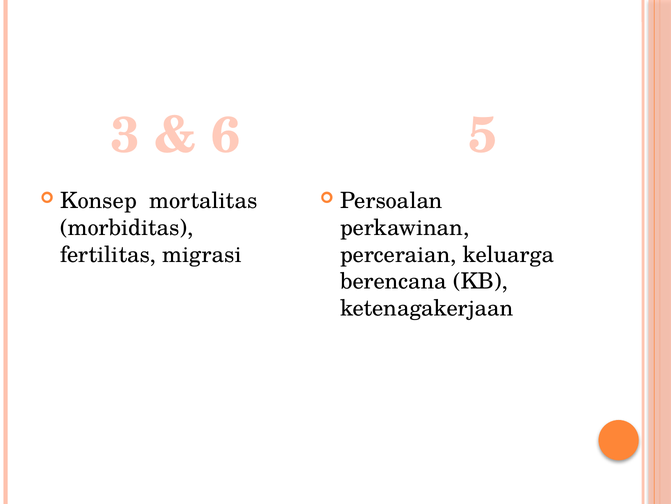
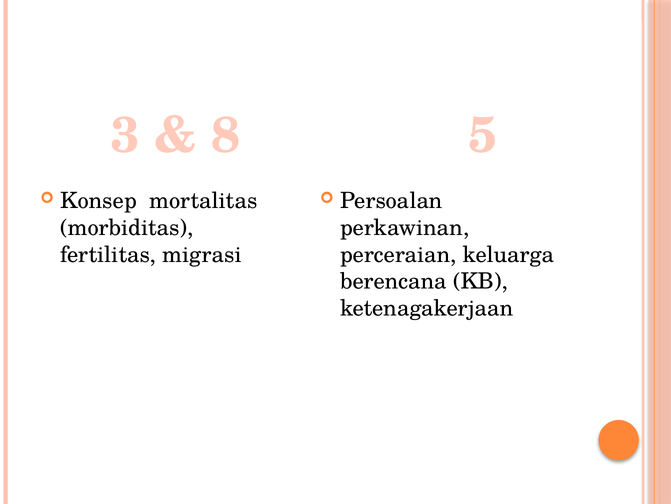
6: 6 -> 8 (226, 135)
